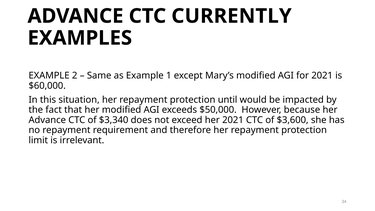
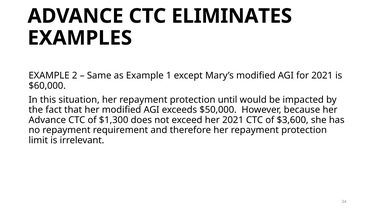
CURRENTLY: CURRENTLY -> ELIMINATES (232, 16)
$3,340: $3,340 -> $1,300 (114, 120)
